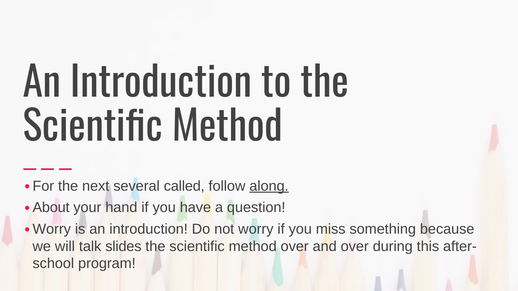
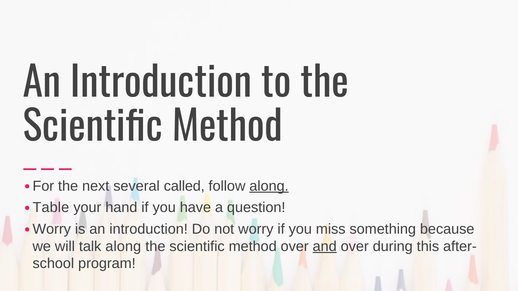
About: About -> Table (51, 208)
talk slides: slides -> along (123, 247)
and underline: none -> present (325, 247)
